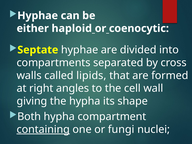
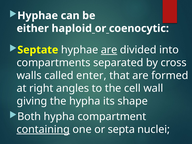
are underline: none -> present (109, 50)
lipids: lipids -> enter (91, 75)
fungi: fungi -> septa (121, 129)
